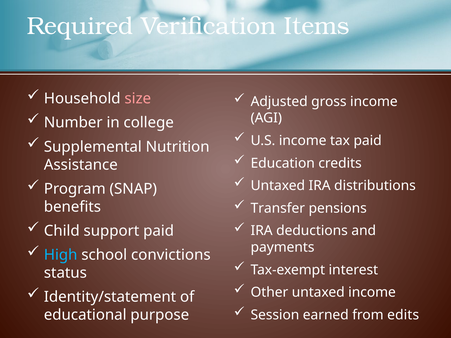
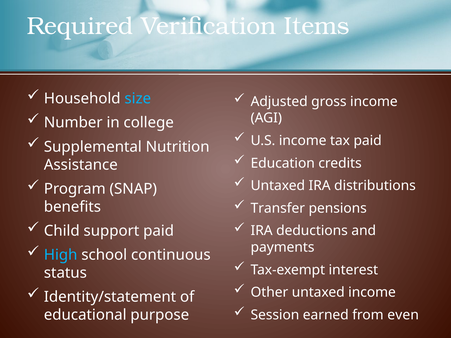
size colour: pink -> light blue (138, 99)
convictions: convictions -> continuous (171, 255)
edits: edits -> even (403, 315)
